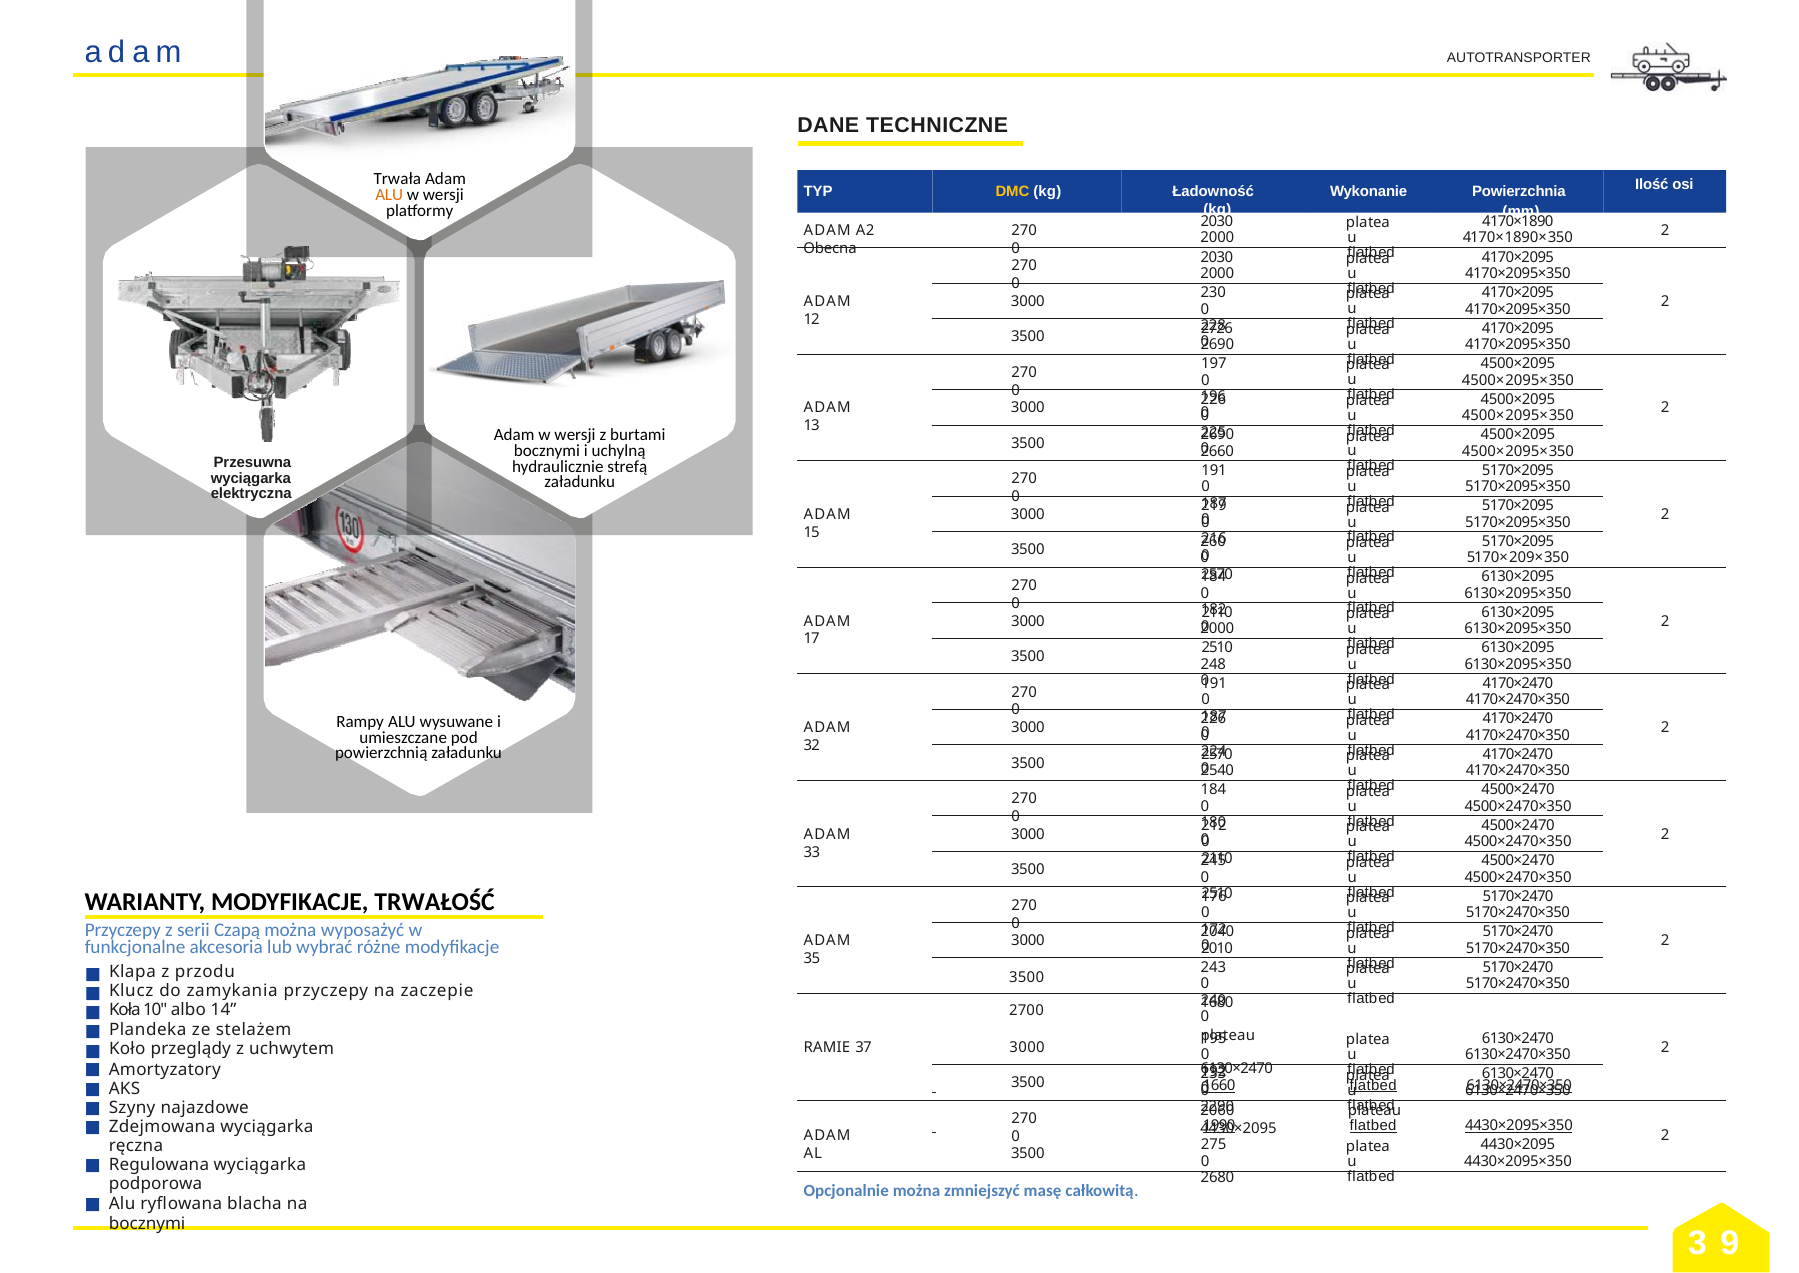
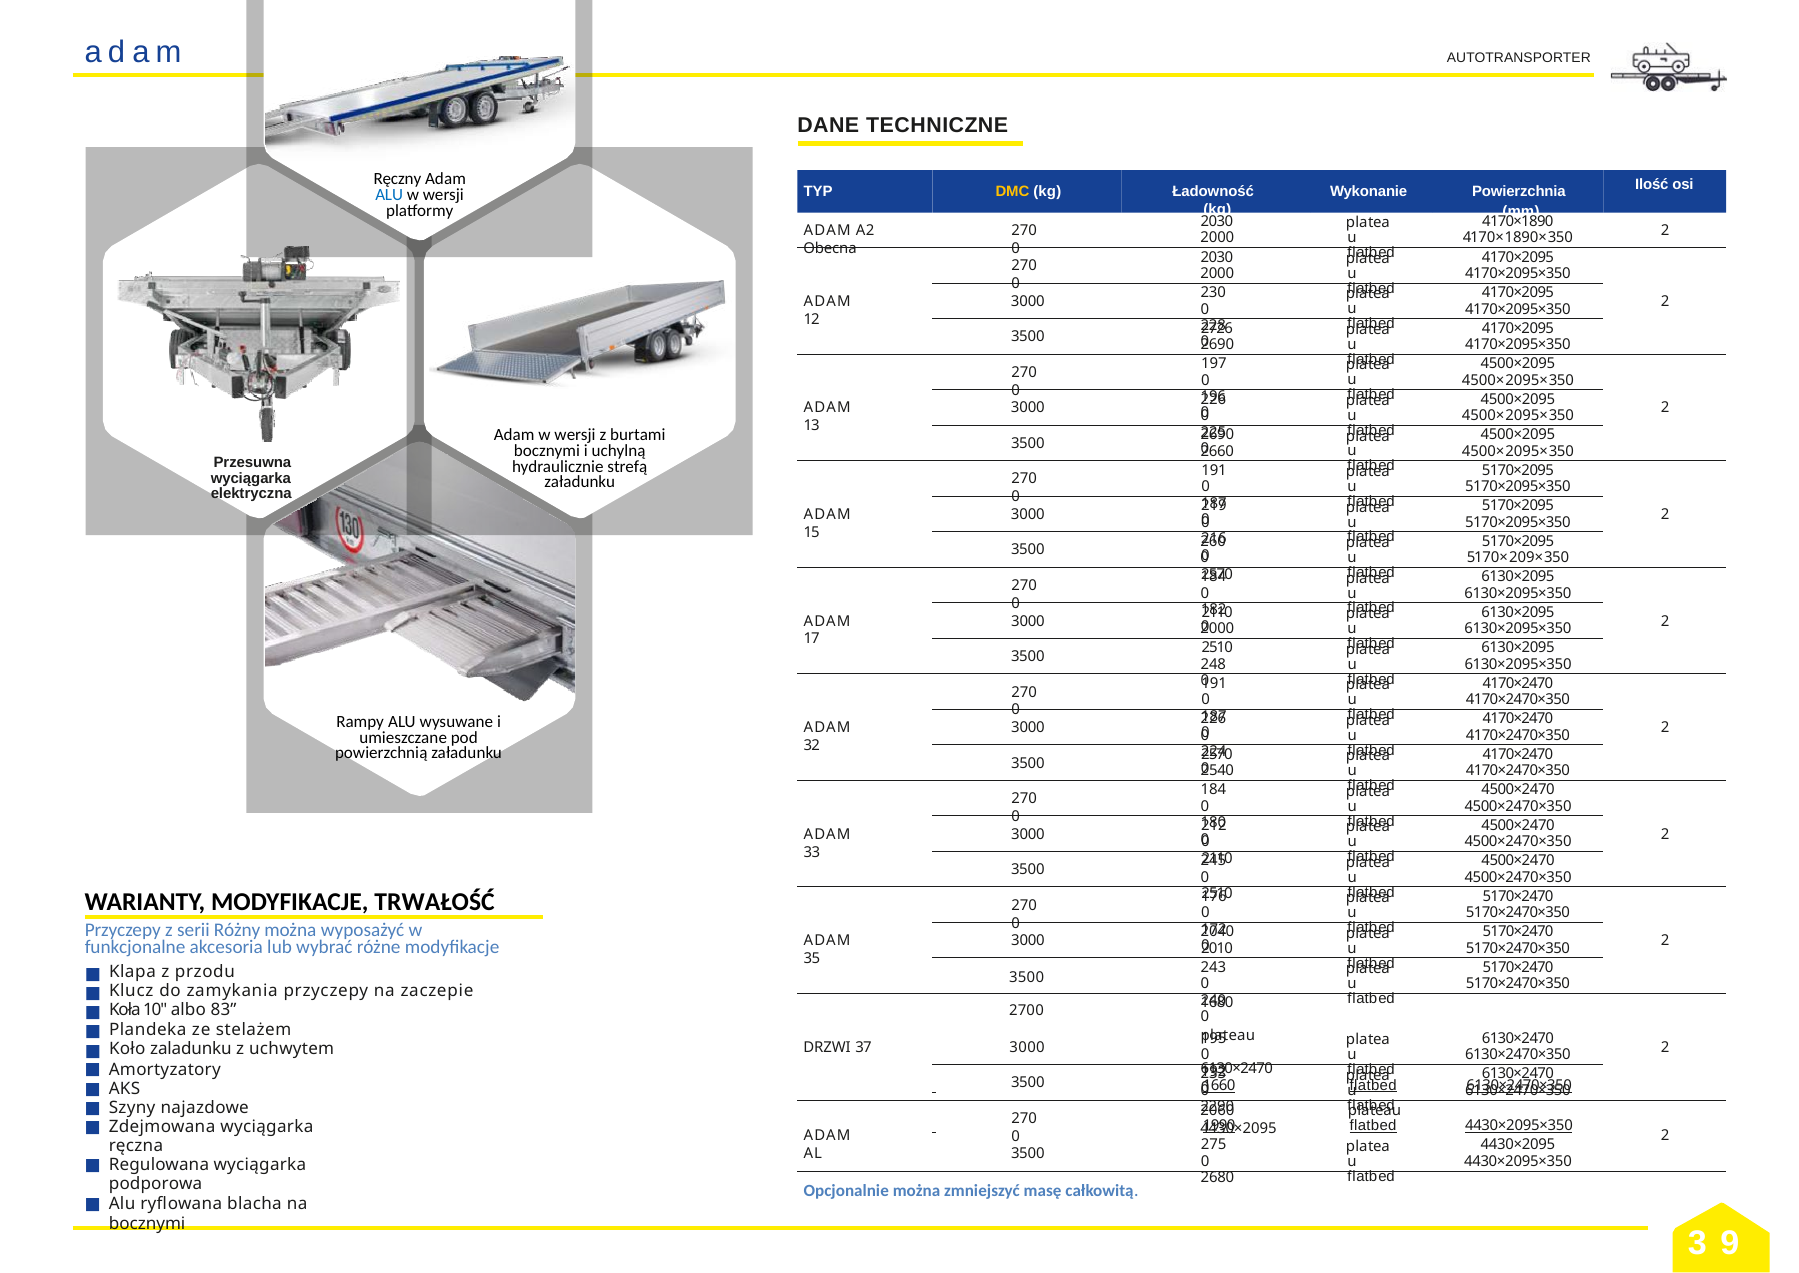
Trwała: Trwała -> Ręczny (397, 179)
ALU colour: orange -> blue (389, 195)
Czapą: Czapą -> Różny (237, 930)
14: 14 -> 83 (224, 1009)
przeglądy: przeglądy -> zaladunku (191, 1049)
RAMIE: RAMIE -> DRZWI (827, 1047)
